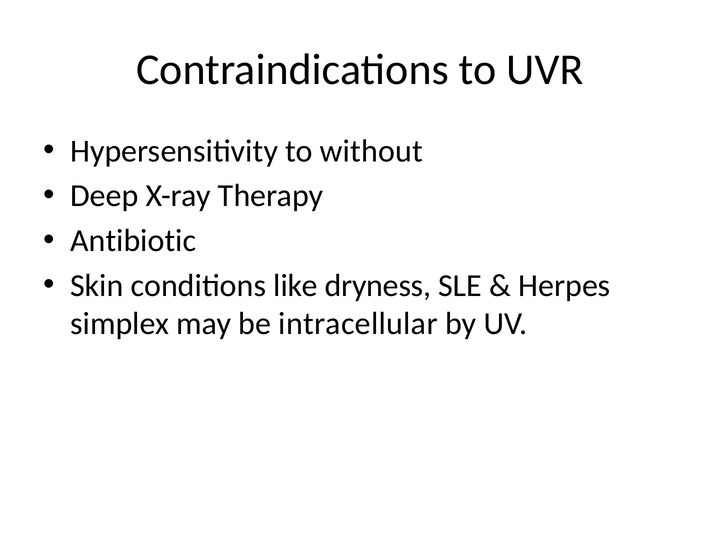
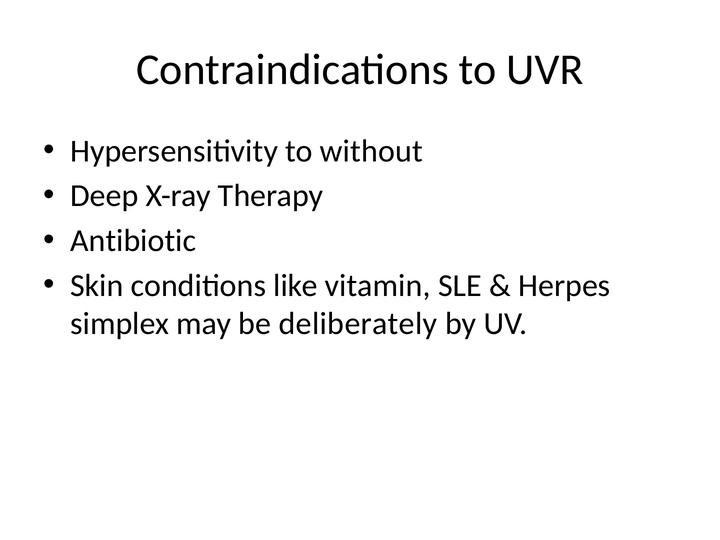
dryness: dryness -> vitamin (378, 285)
intracellular: intracellular -> deliberately (358, 324)
